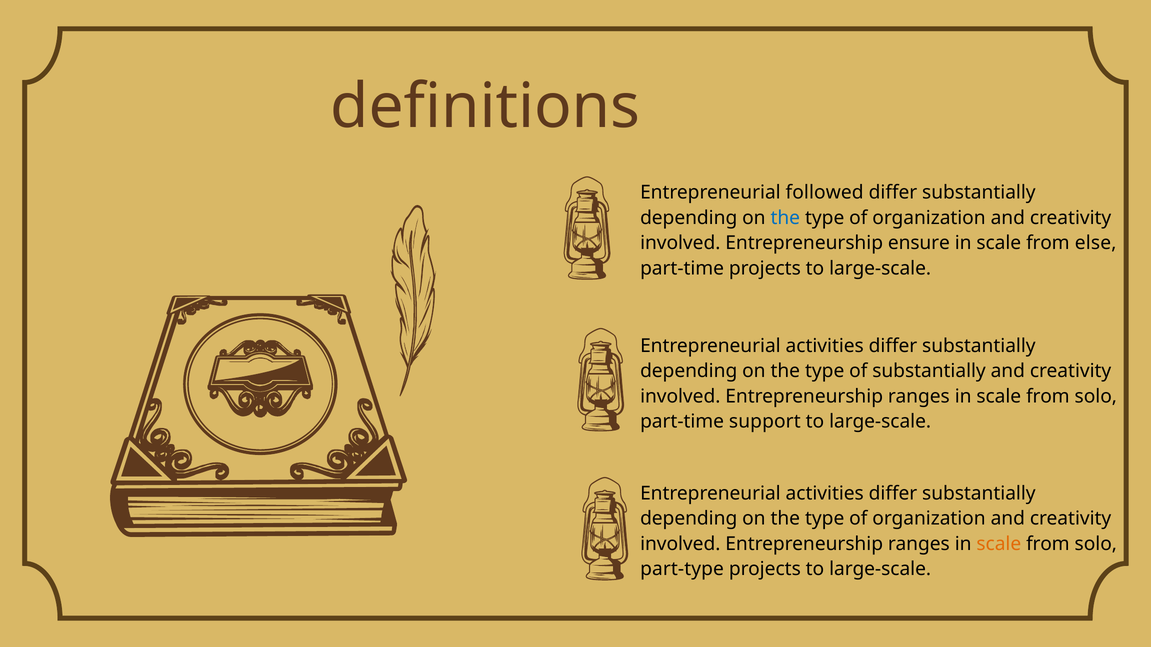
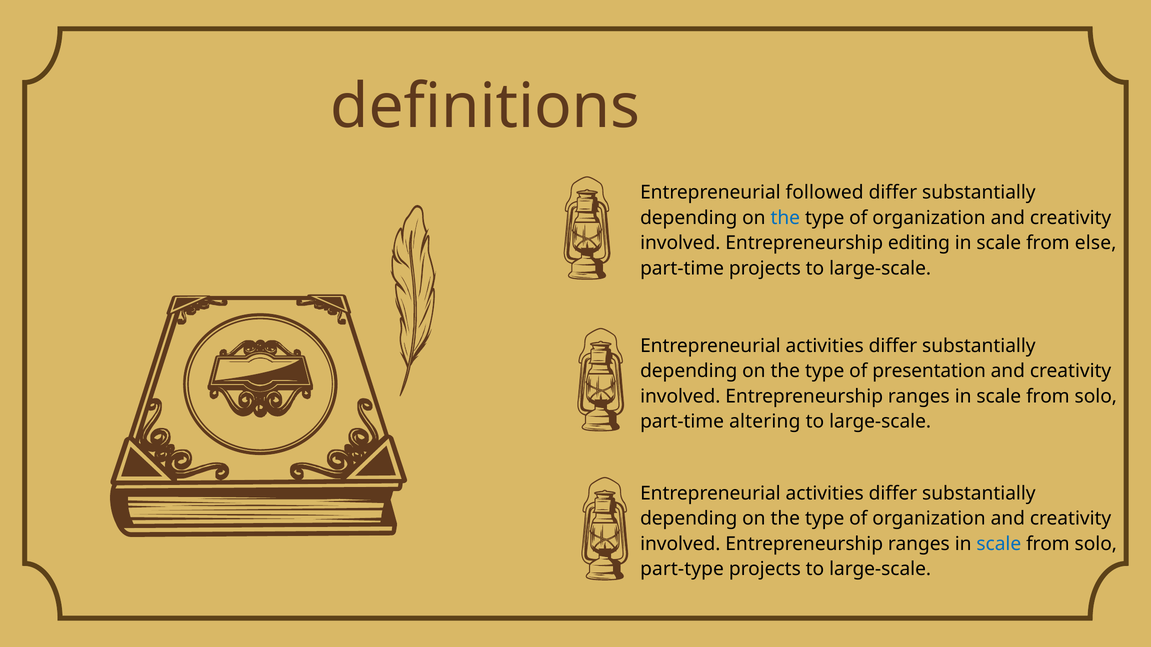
ensure: ensure -> editing (919, 243)
of substantially: substantially -> presentation (929, 371)
support: support -> altering (765, 422)
scale colour: orange -> blue (999, 544)
